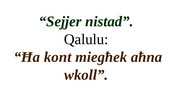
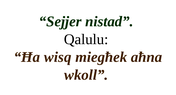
kont: kont -> wisq (58, 57)
